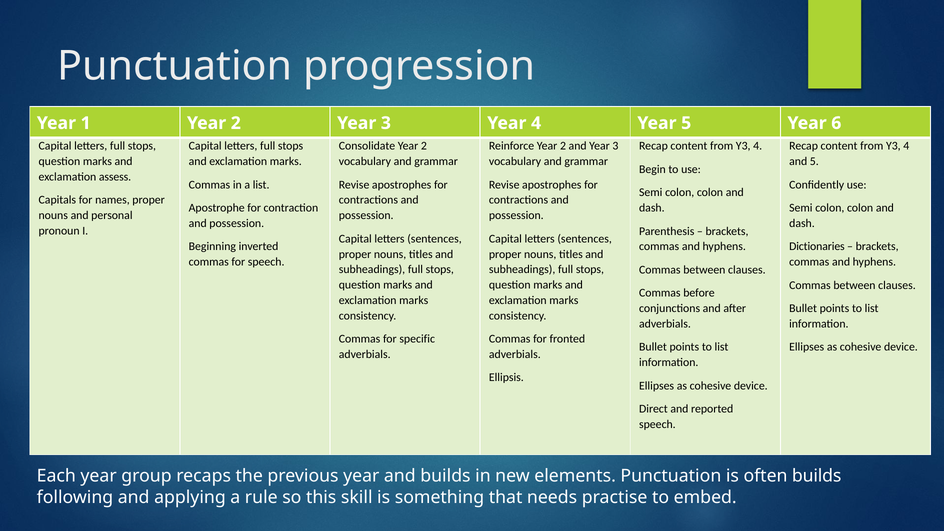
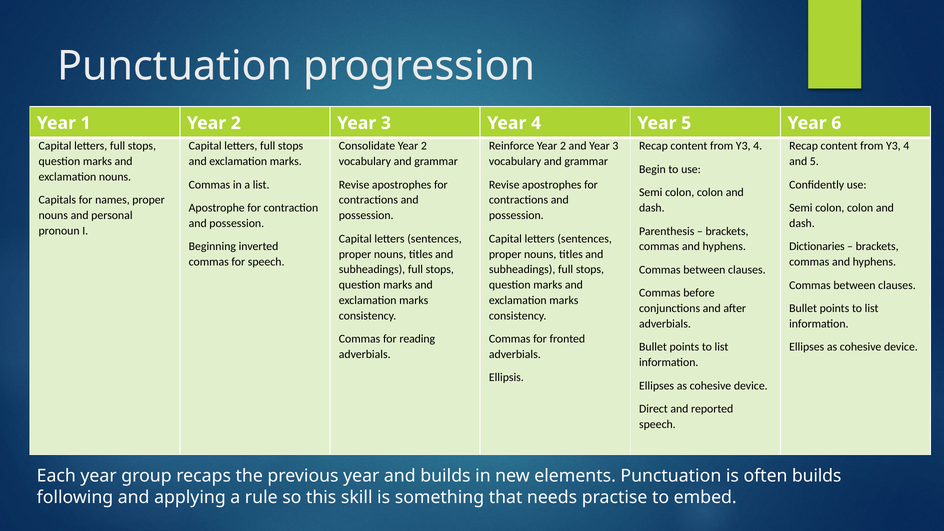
exclamation assess: assess -> nouns (115, 177)
specific: specific -> reading (417, 339)
